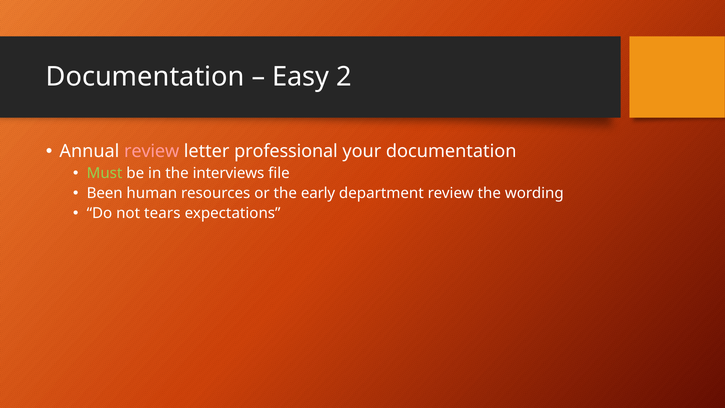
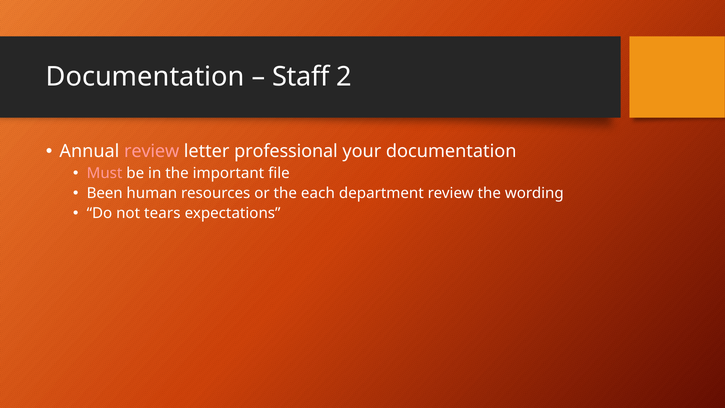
Easy: Easy -> Staff (301, 77)
Must colour: light green -> pink (105, 173)
interviews: interviews -> important (228, 173)
early: early -> each (318, 193)
